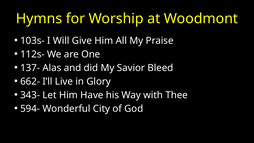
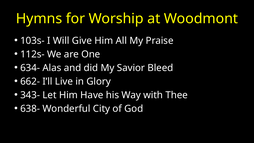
137-: 137- -> 634- (30, 68)
594-: 594- -> 638- (30, 109)
